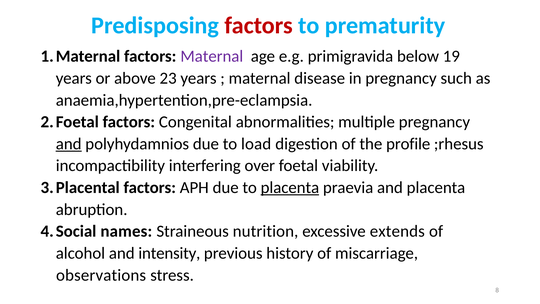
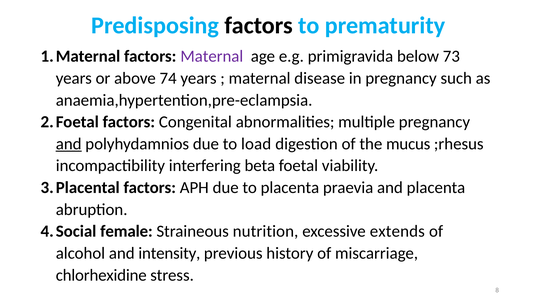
factors colour: red -> black (259, 26)
19: 19 -> 73 (451, 56)
23: 23 -> 74 (168, 78)
profile: profile -> mucus (408, 144)
over: over -> beta (260, 166)
placenta underline: present -> none (290, 187)
names: names -> female (126, 231)
observations: observations -> chlorhexidine (101, 275)
